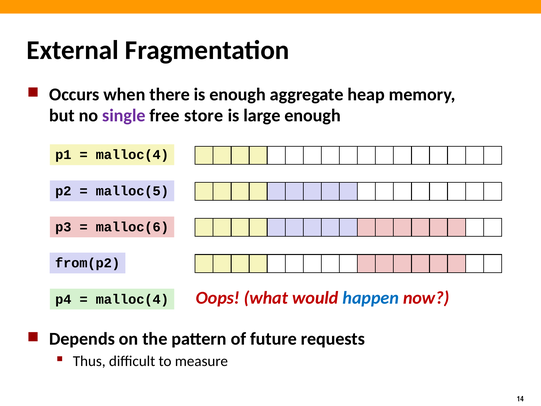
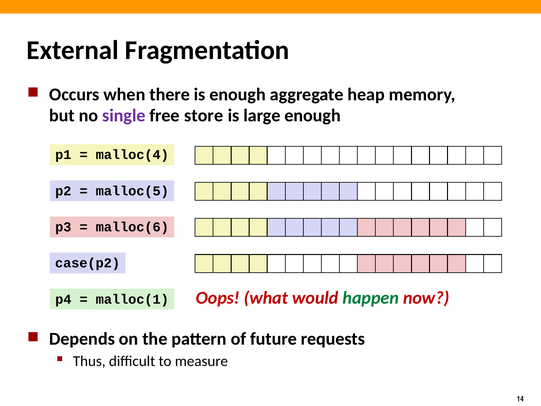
from(p2: from(p2 -> case(p2 (88, 263)
malloc(4: malloc(4 -> malloc(1 (132, 299)
happen colour: blue -> green (371, 298)
